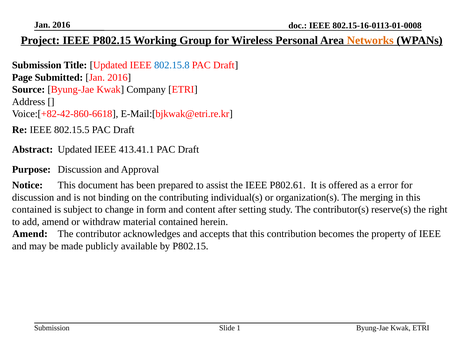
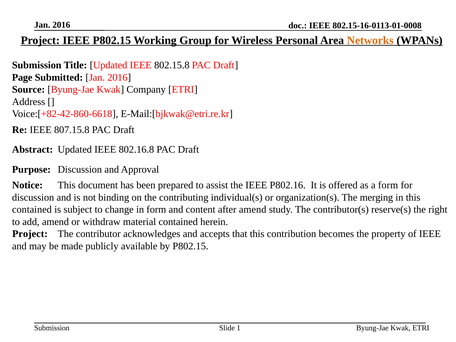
802.15.8 colour: blue -> black (172, 65)
802.15.5: 802.15.5 -> 807.15.8 (72, 130)
413.41.1: 413.41.1 -> 802.16.8 (136, 150)
P802.61: P802.61 -> P802.16 (288, 185)
a error: error -> form (388, 185)
after setting: setting -> amend (253, 210)
Amend: Amend -> Project (30, 234)
